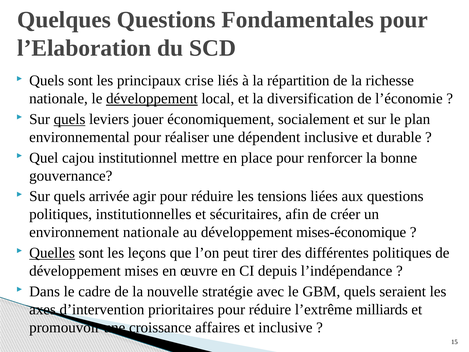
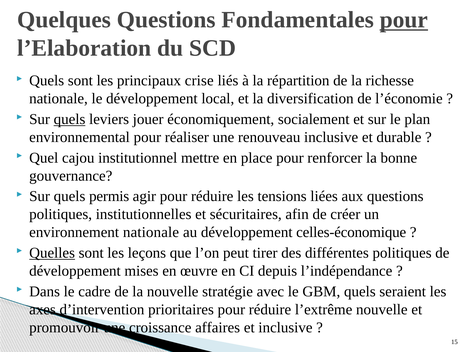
pour underline: none -> present (404, 20)
développement underline: present -> none (152, 99)
dépendent: dépendent -> renouveau (269, 137)
arrivée: arrivée -> permis (109, 196)
mises-économique: mises-économique -> celles-économique (351, 232)
l’extrême milliards: milliards -> nouvelle (382, 309)
